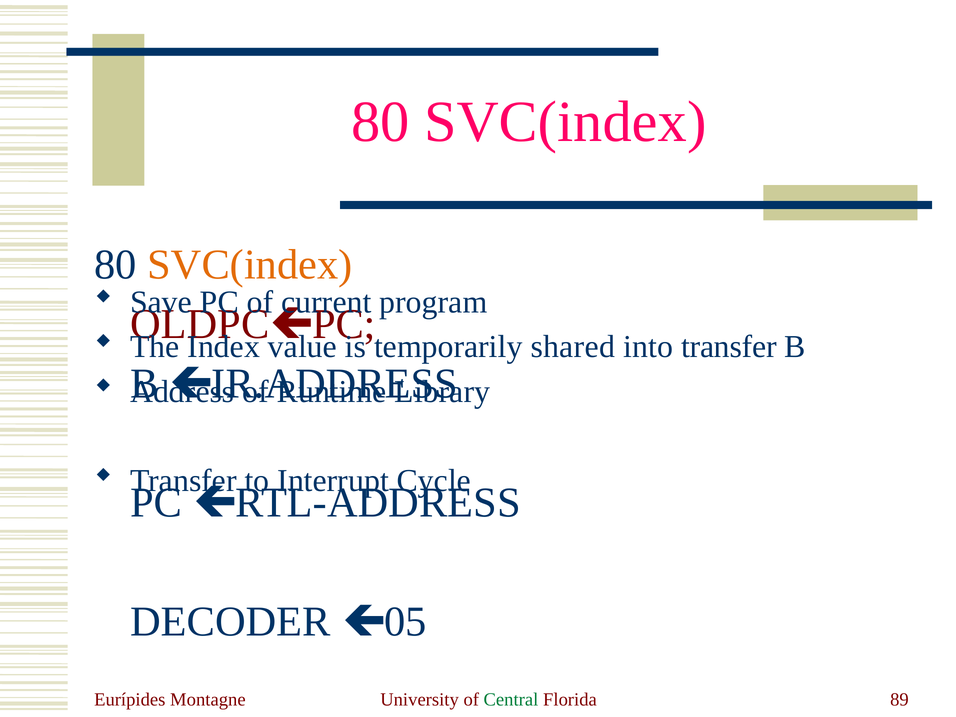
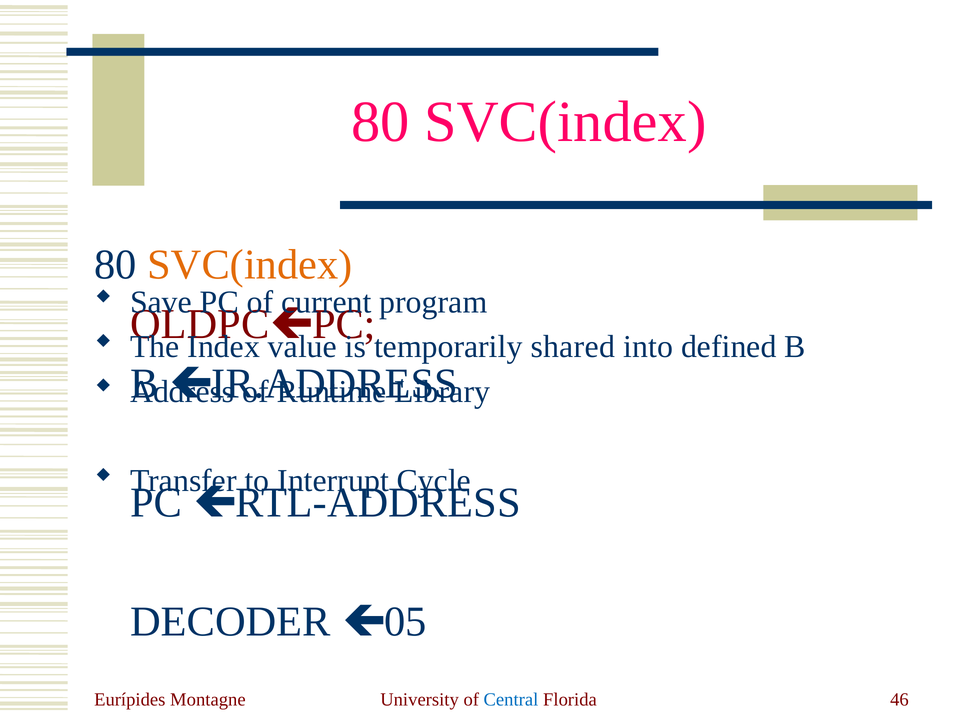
into transfer: transfer -> defined (729, 347)
Central colour: green -> blue (511, 700)
89: 89 -> 46 (899, 700)
